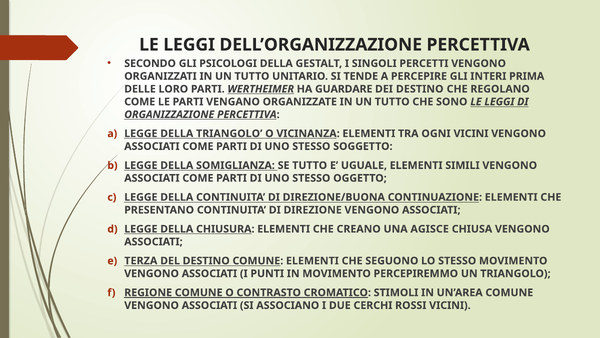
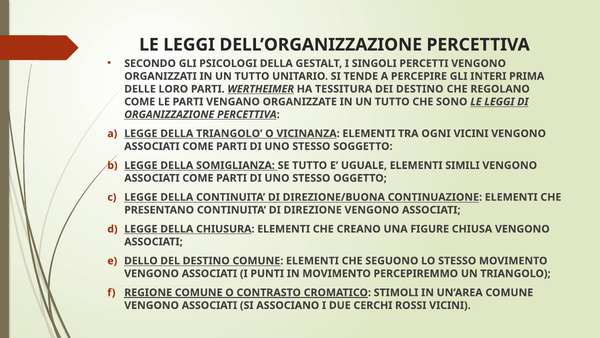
GUARDARE: GUARDARE -> TESSITURA (344, 89)
AGISCE: AGISCE -> FIGURE (430, 229)
TERZA: TERZA -> DELLO (141, 260)
